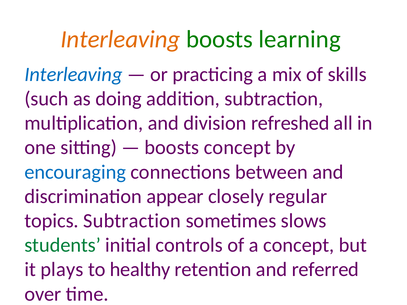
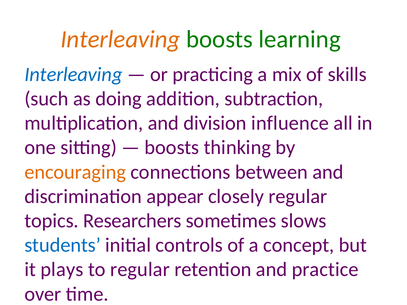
refreshed: refreshed -> influence (290, 123)
boosts concept: concept -> thinking (237, 148)
encouraging colour: blue -> orange (75, 172)
topics Subtraction: Subtraction -> Researchers (132, 221)
students colour: green -> blue (63, 245)
to healthy: healthy -> regular (140, 270)
referred: referred -> practice (325, 270)
